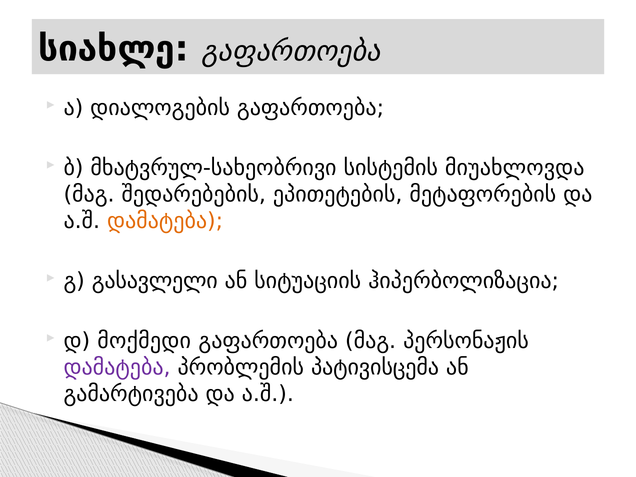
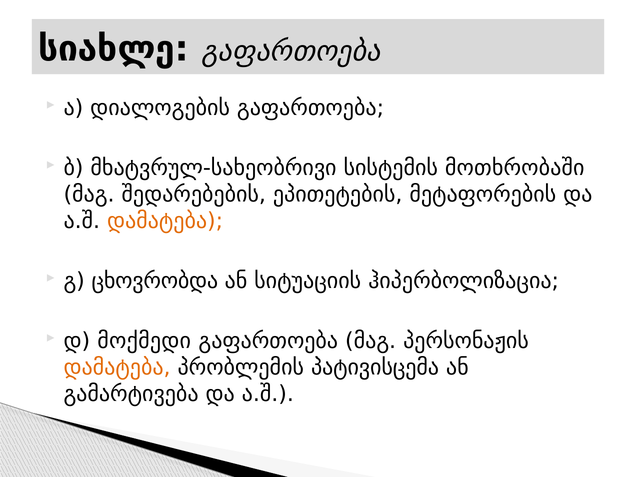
მიუახლოვდა: მიუახლოვდა -> მოთხრობაში (515, 168)
გასავლელი: გასავლელი -> ცხოვრობდა (155, 281)
დამატება colour: purple -> orange (117, 368)
